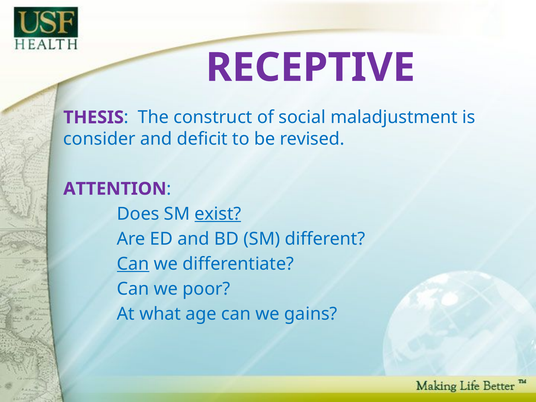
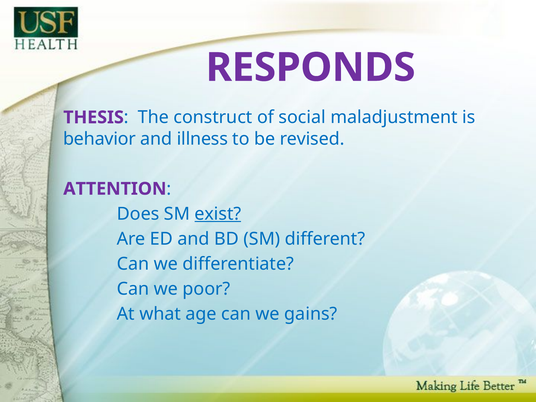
RECEPTIVE: RECEPTIVE -> RESPONDS (311, 68)
consider: consider -> behavior (100, 139)
deficit: deficit -> illness (202, 139)
Can underline: present -> none (133, 264)
